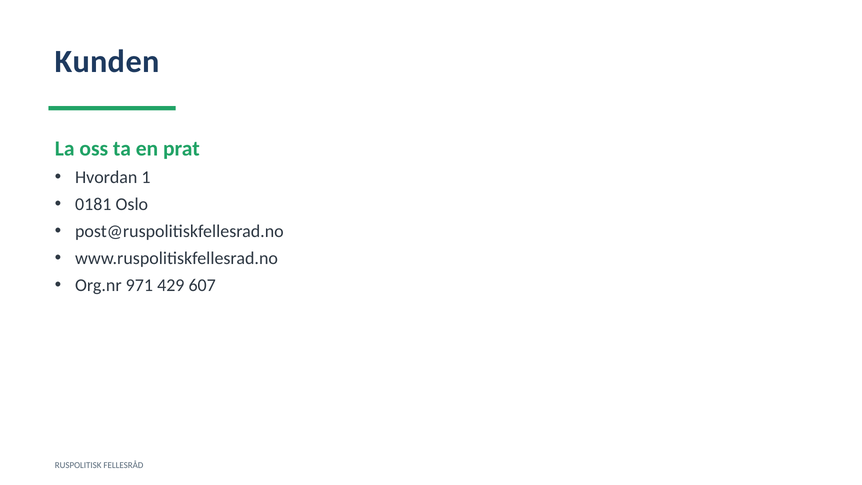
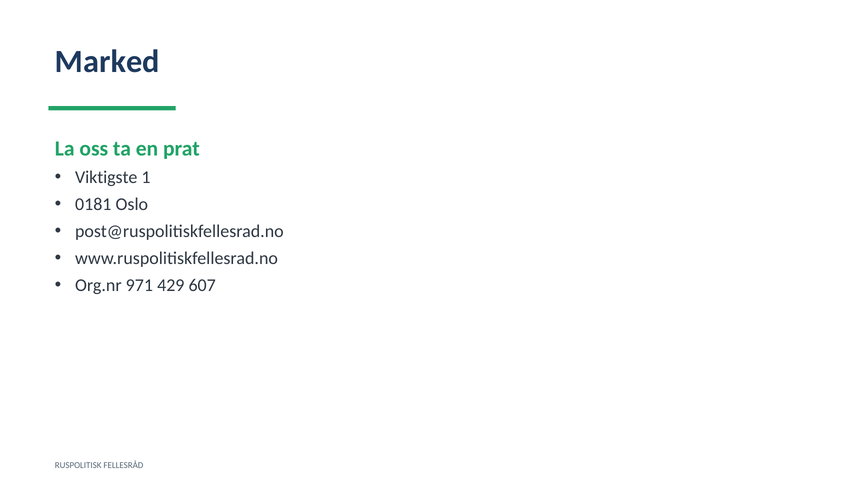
Kunden: Kunden -> Marked (107, 62)
Hvordan: Hvordan -> Viktigste (106, 177)
